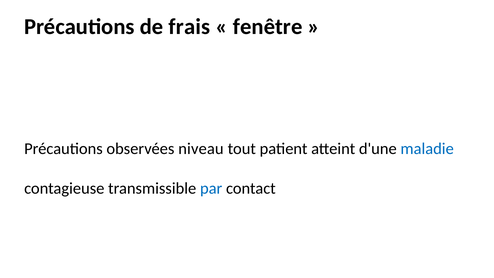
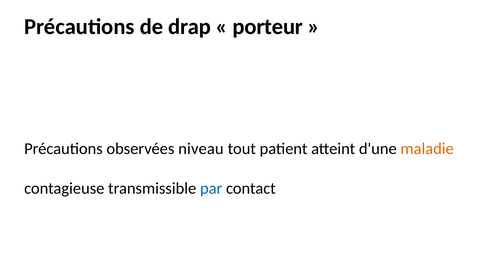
frais: frais -> drap (190, 27)
fenêtre: fenêtre -> porteur (268, 27)
maladie colour: blue -> orange (427, 149)
